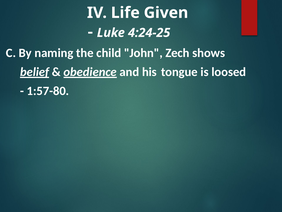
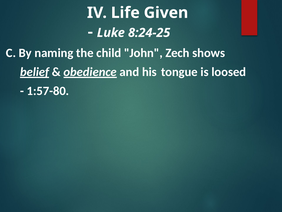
4:24-25: 4:24-25 -> 8:24-25 (149, 33)
